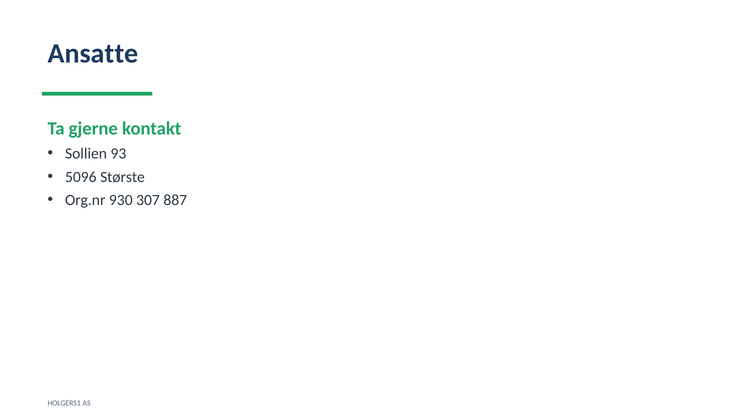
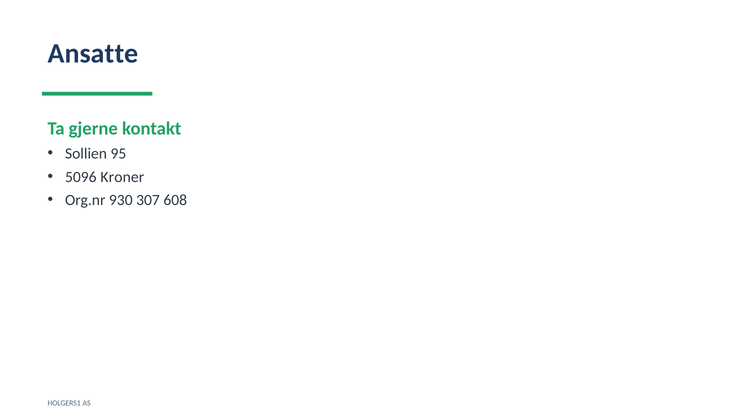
93: 93 -> 95 (118, 154)
Største: Største -> Kroner (122, 177)
887: 887 -> 608 (175, 200)
